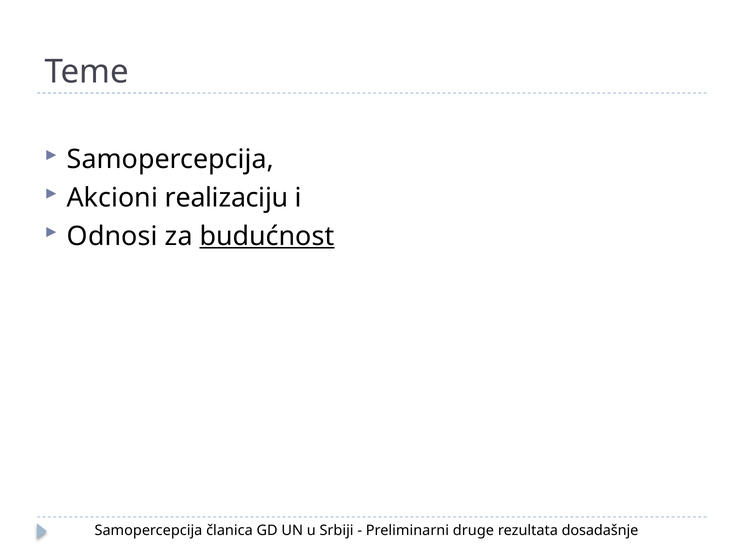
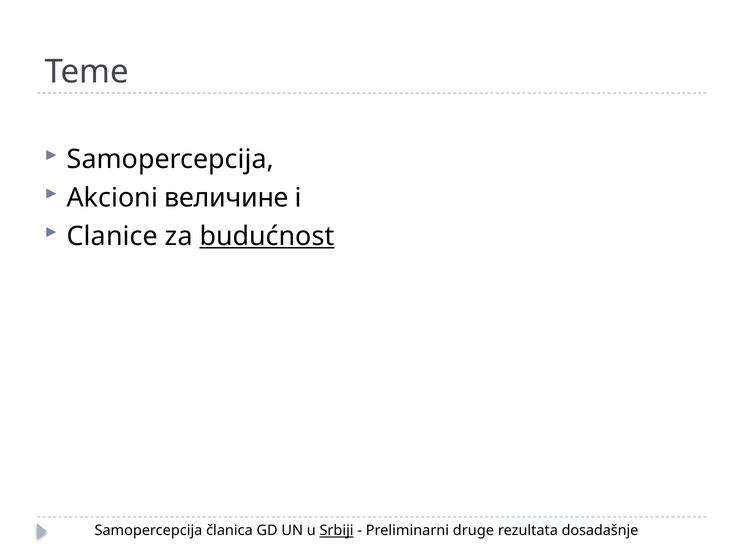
realizaciju: realizaciju -> величине (227, 198)
Odnosi: Odnosi -> Clanice (112, 236)
Srbiji underline: none -> present (337, 531)
